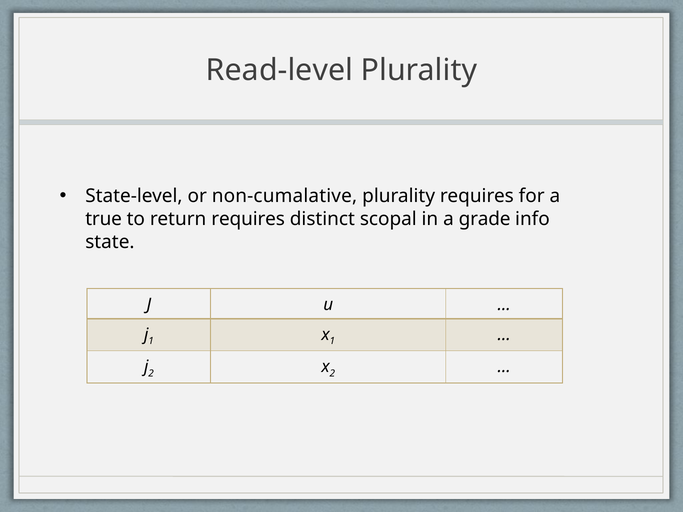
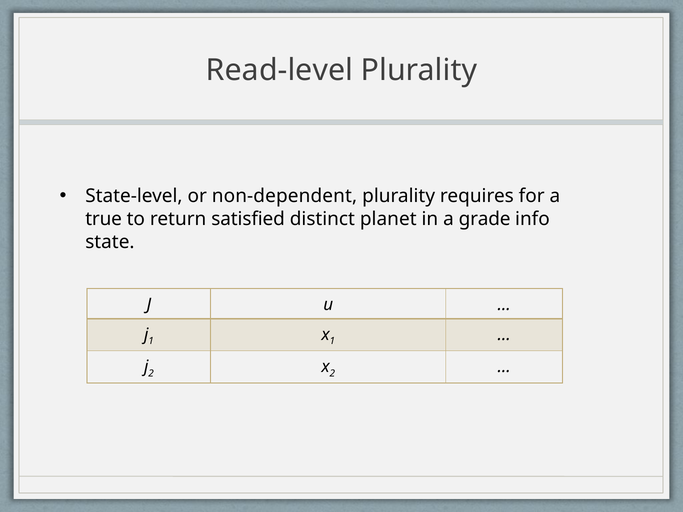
non-cumalative: non-cumalative -> non-dependent (284, 196)
return requires: requires -> satisfied (248, 219)
scopal: scopal -> planet (388, 219)
